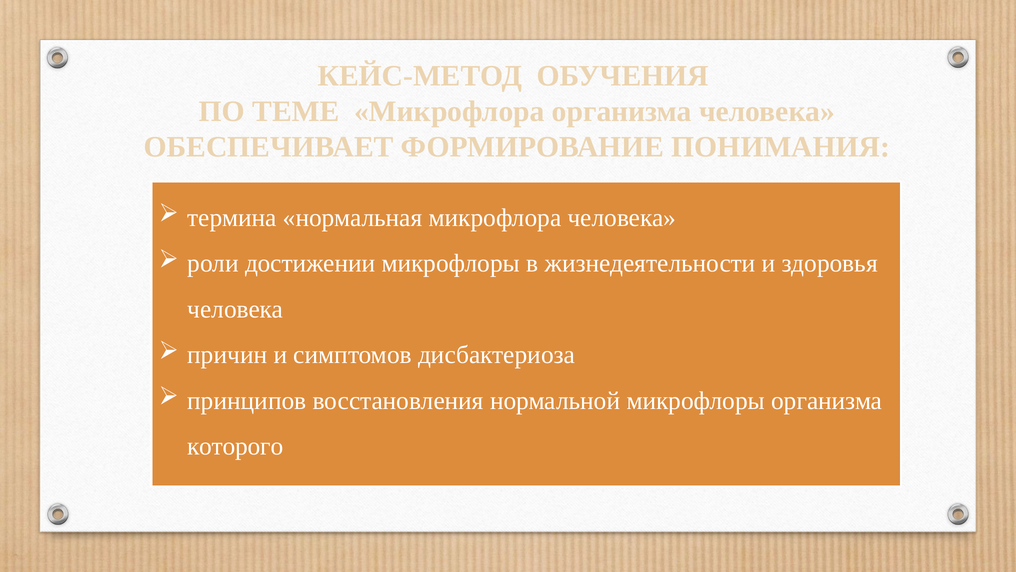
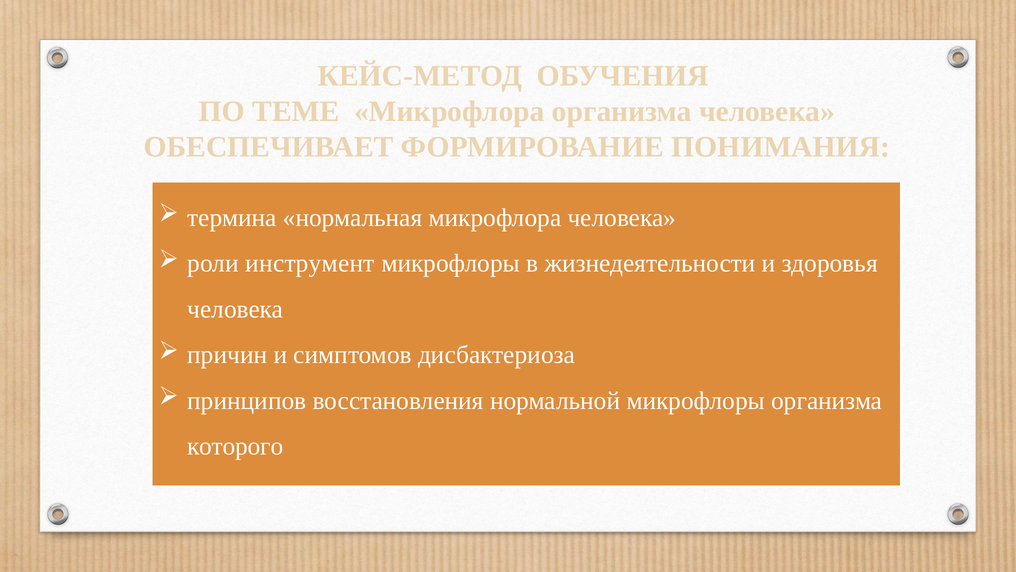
достижении: достижении -> инструмент (310, 263)
